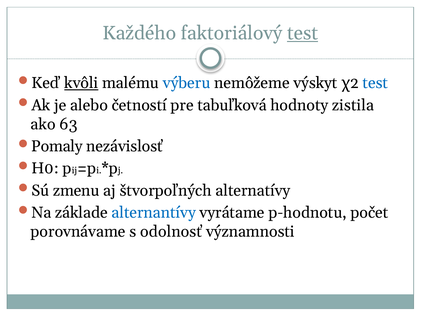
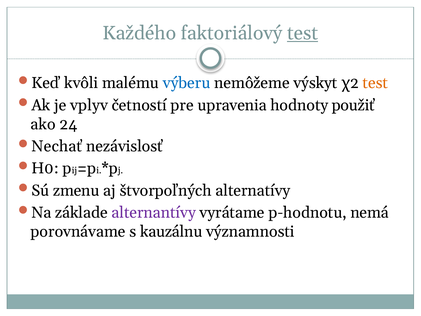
kvôli underline: present -> none (81, 83)
test colour: blue -> orange (375, 83)
alebo: alebo -> vplyv (89, 105)
tabuľková: tabuľková -> upravenia (232, 105)
zistila: zistila -> použiť (353, 105)
63: 63 -> 24 (69, 124)
Pomaly: Pomaly -> Nechať (57, 146)
alternantívy colour: blue -> purple (154, 213)
počet: počet -> nemá (370, 213)
odolnosť: odolnosť -> kauzálnu (171, 232)
